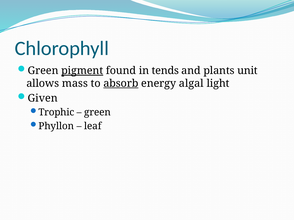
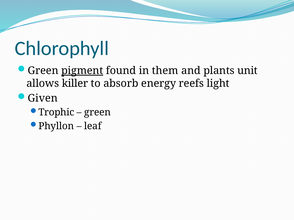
tends: tends -> them (165, 71)
mass: mass -> killer (75, 84)
absorb underline: present -> none (121, 84)
algal: algal -> reefs (191, 84)
